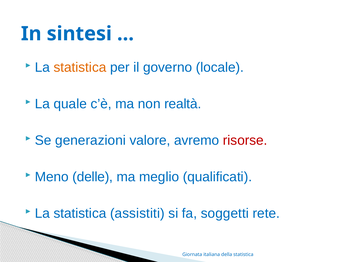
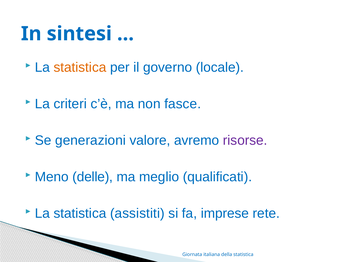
quale: quale -> criteri (70, 104)
realtà: realtà -> fasce (183, 104)
risorse colour: red -> purple (245, 140)
soggetti: soggetti -> imprese (225, 213)
